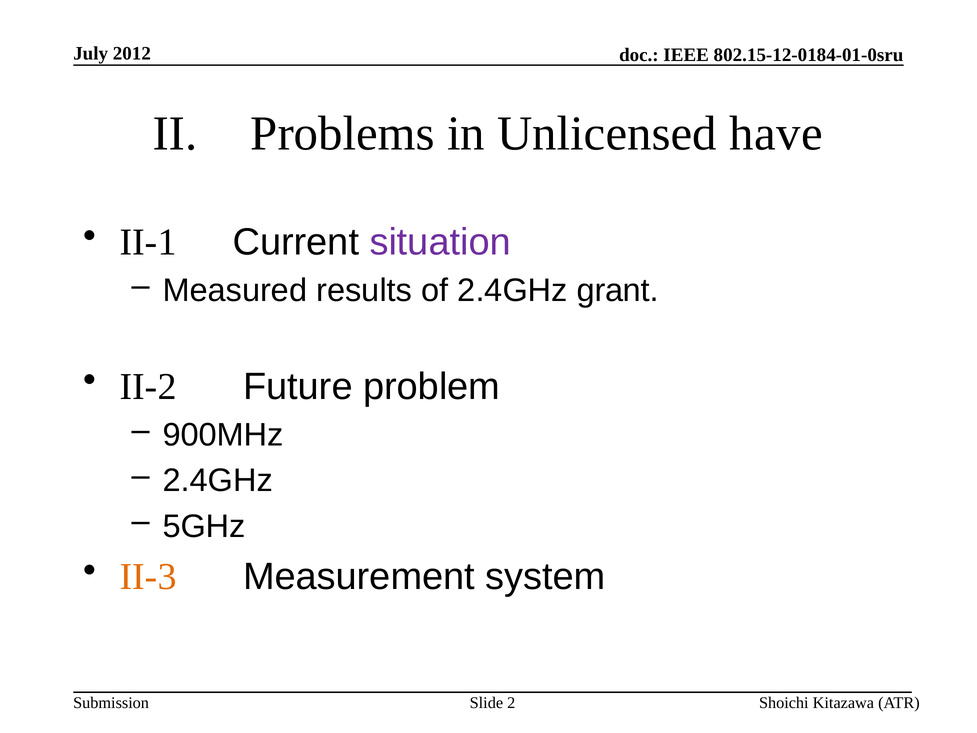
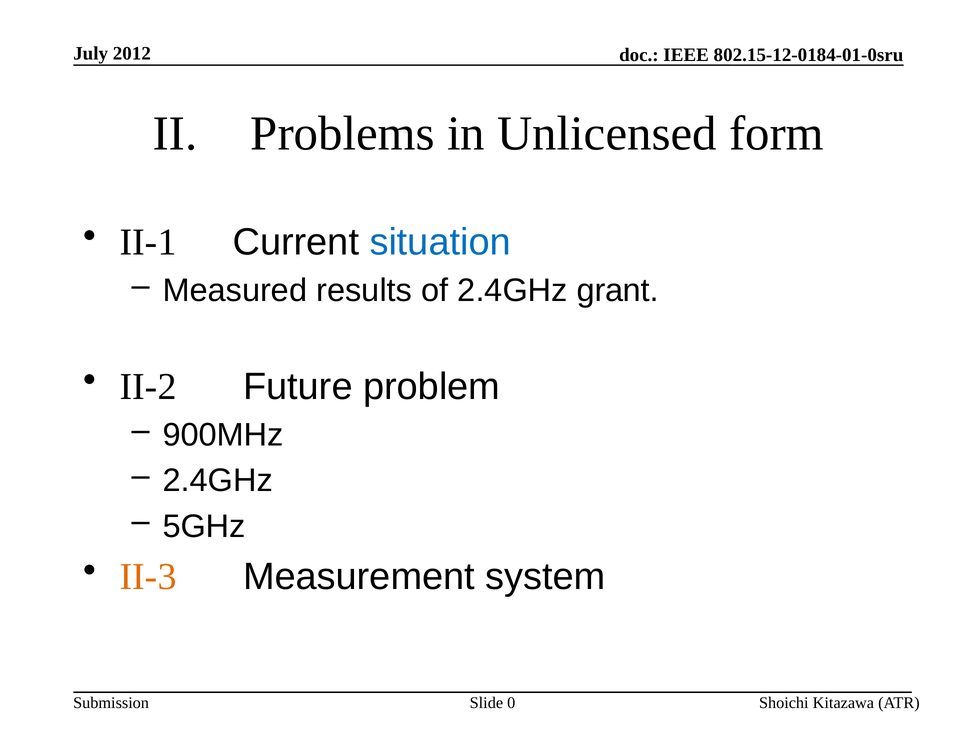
have: have -> form (776, 134)
situation colour: purple -> blue (440, 242)
2: 2 -> 0 (511, 703)
